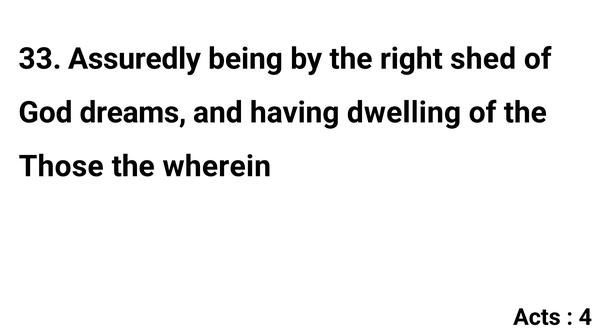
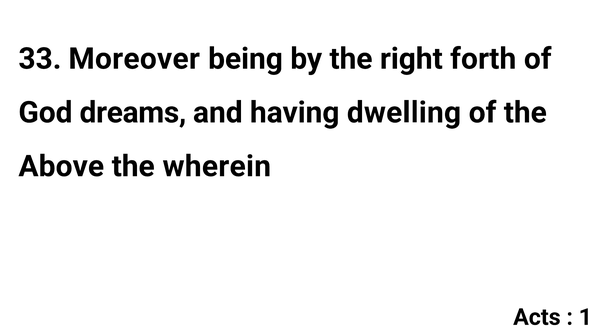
Assuredly: Assuredly -> Moreover (134, 59)
shed: shed -> forth (483, 59)
Those: Those -> Above (61, 167)
4: 4 -> 1 (585, 318)
